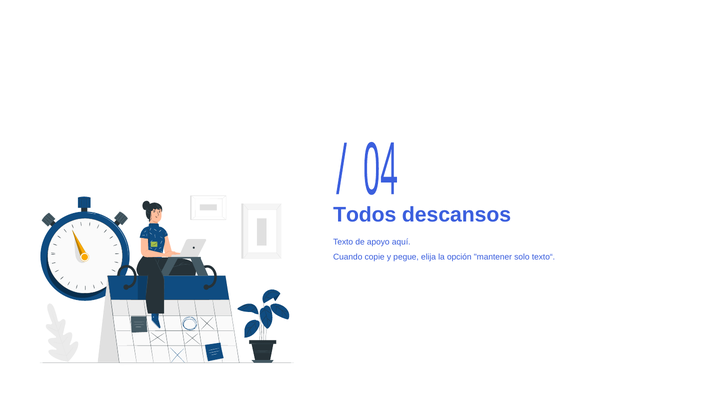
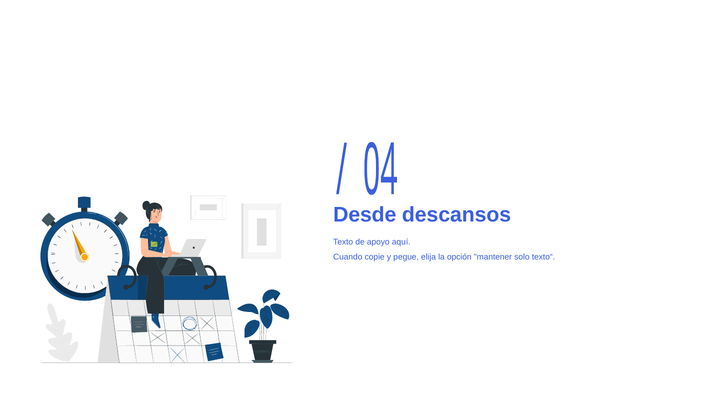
Todos: Todos -> Desde (365, 214)
